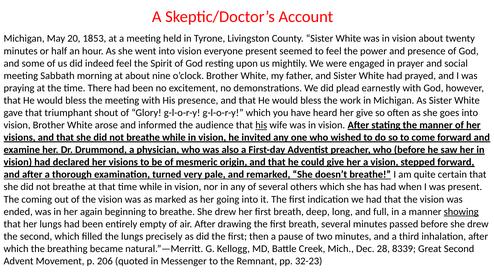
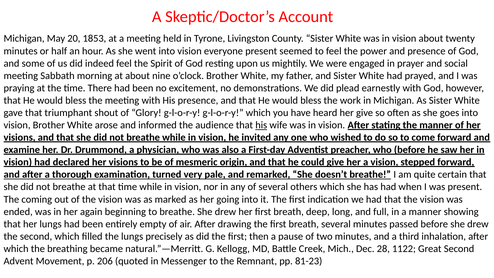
showing underline: present -> none (461, 212)
8339: 8339 -> 1122 (404, 249)
32-23: 32-23 -> 81-23 (309, 261)
